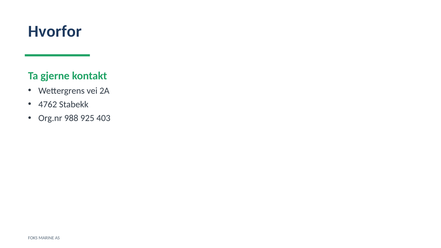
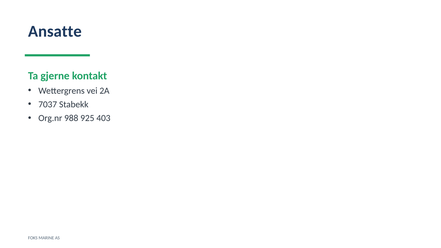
Hvorfor: Hvorfor -> Ansatte (55, 31)
4762: 4762 -> 7037 (48, 104)
